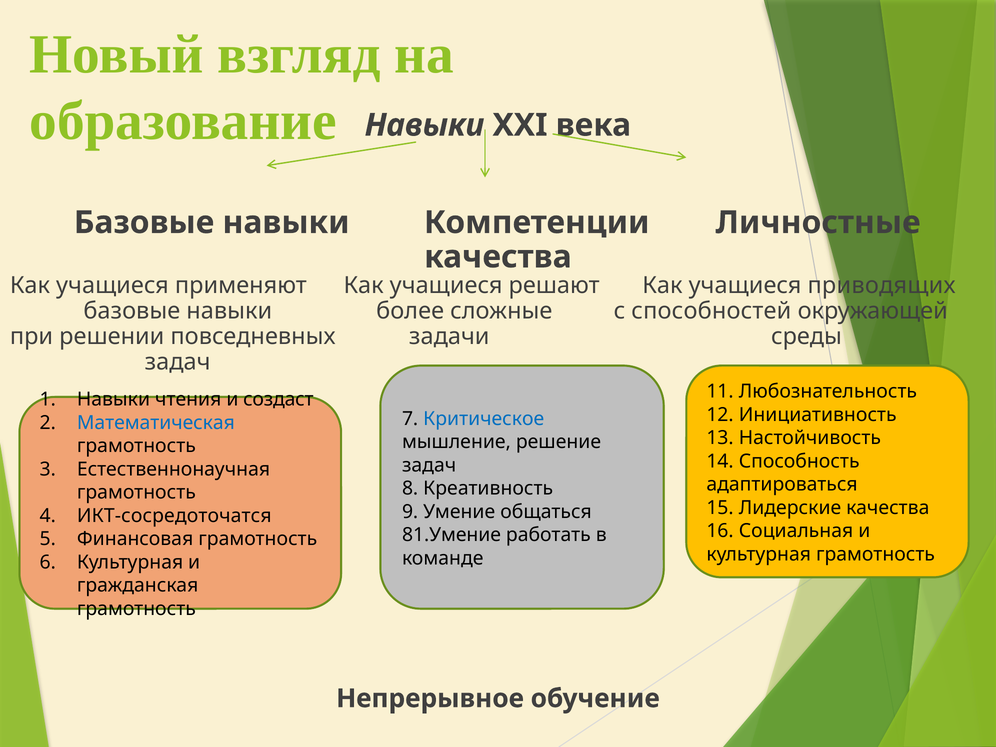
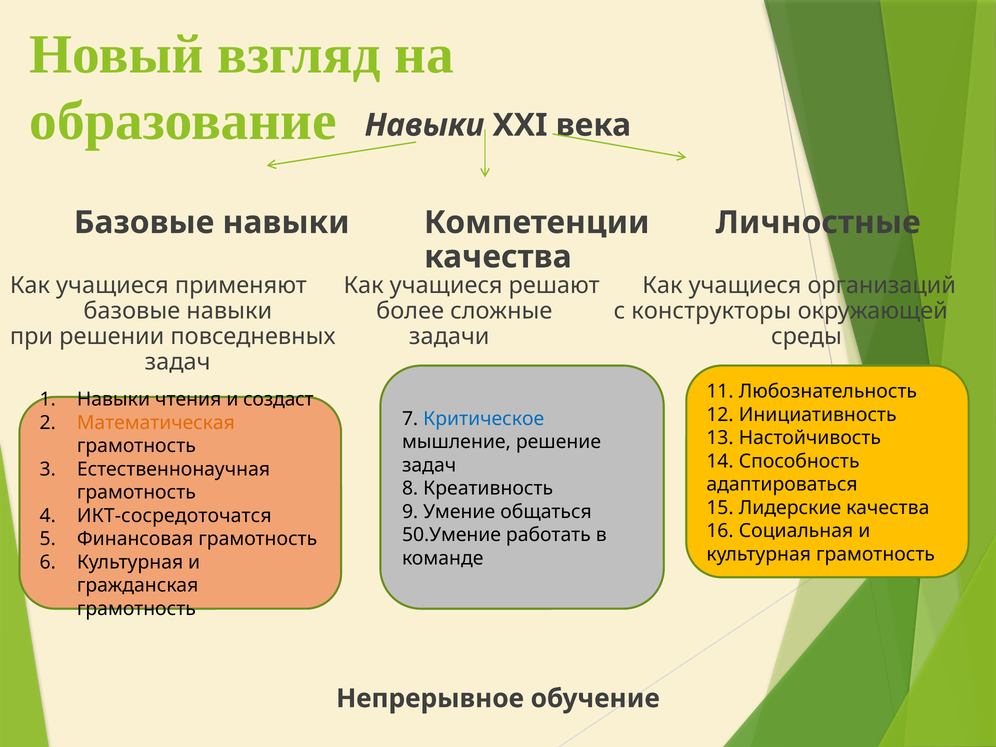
приводящих: приводящих -> организаций (882, 286)
способностей: способностей -> конструкторы (711, 311)
Математическая colour: blue -> orange (156, 423)
81.Умение: 81.Умение -> 50.Умение (451, 535)
